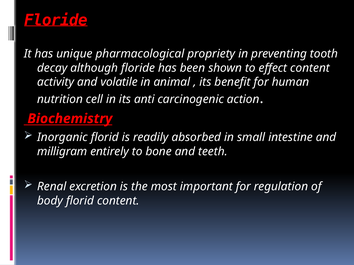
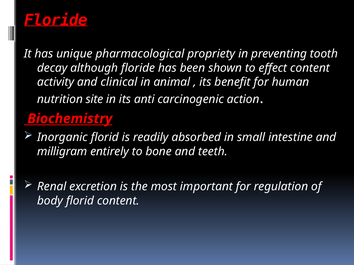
volatile: volatile -> clinical (119, 82)
cell: cell -> site (94, 99)
